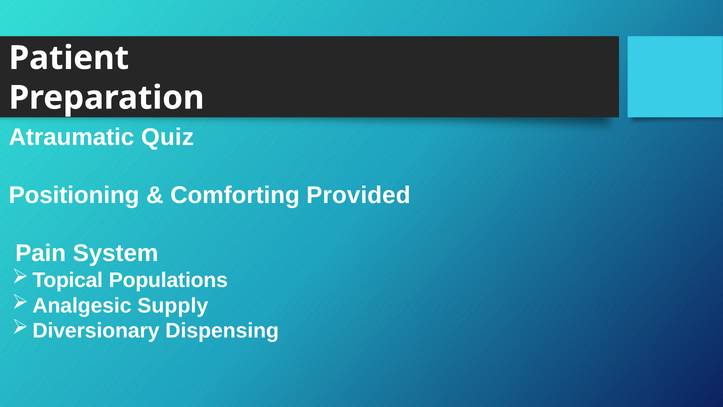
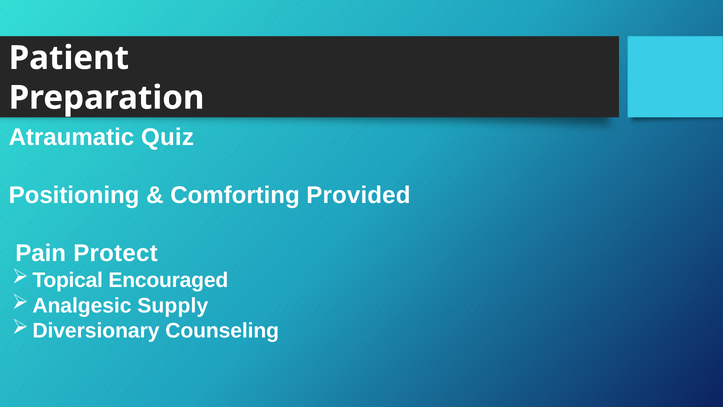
System: System -> Protect (115, 253)
Populations: Populations -> Encouraged (168, 280)
Dispensing: Dispensing -> Counseling (222, 331)
